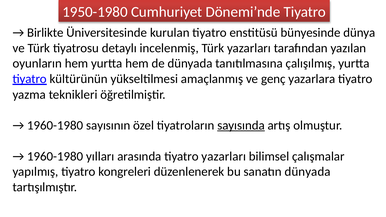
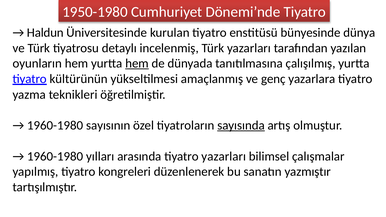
Birlikte: Birlikte -> Haldun (45, 33)
hem underline: none -> present (137, 63)
sanatın dünyada: dünyada -> yazmıştır (308, 172)
